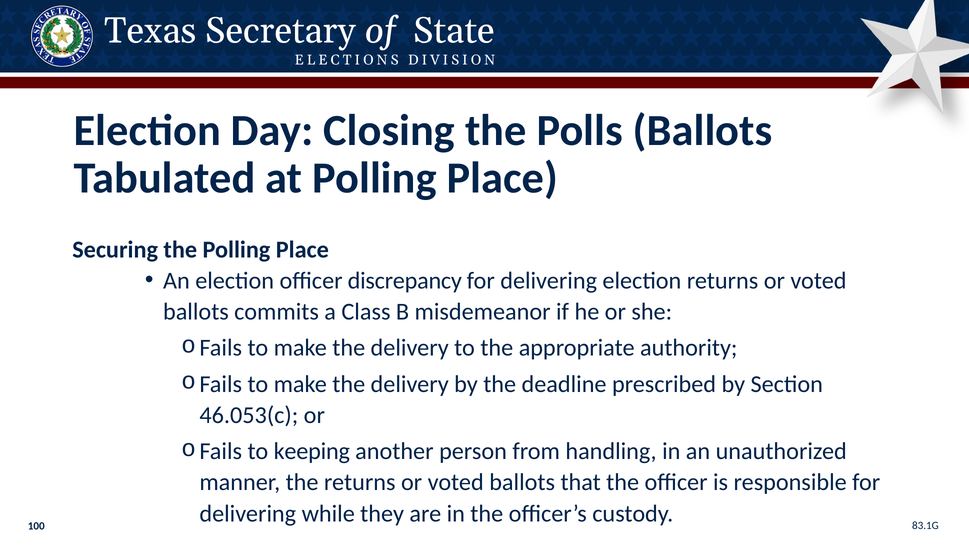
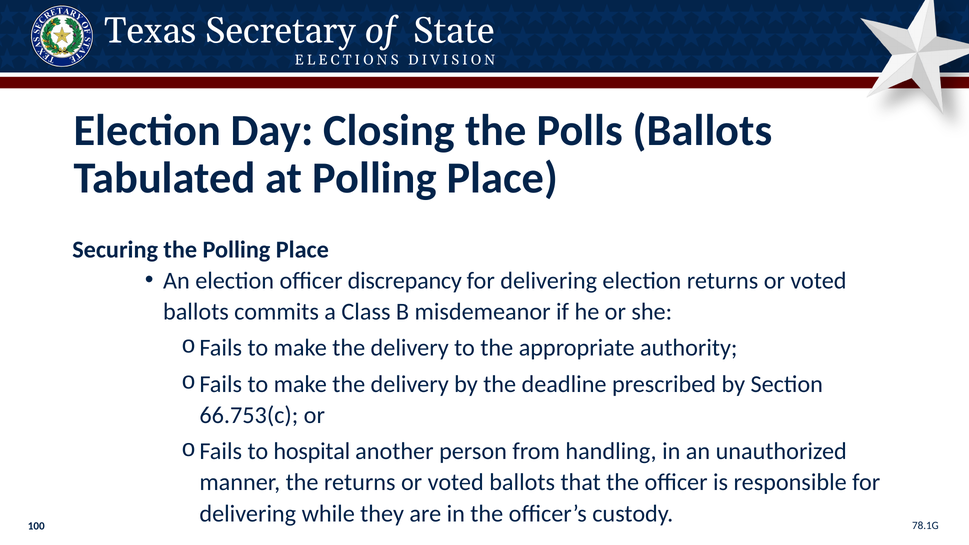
46.053(c: 46.053(c -> 66.753(c (249, 415)
keeping: keeping -> hospital (312, 451)
83.1G: 83.1G -> 78.1G (925, 526)
